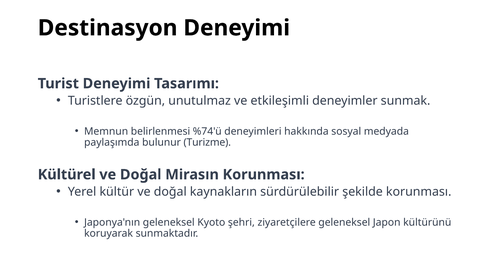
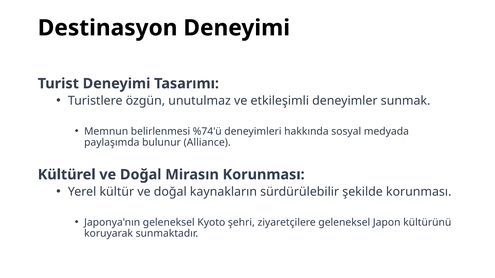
Turizme: Turizme -> Alliance (207, 143)
